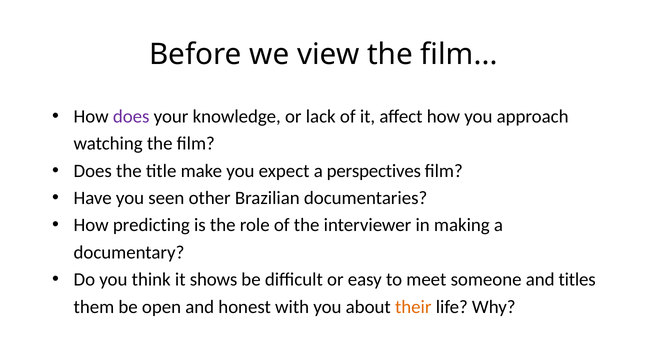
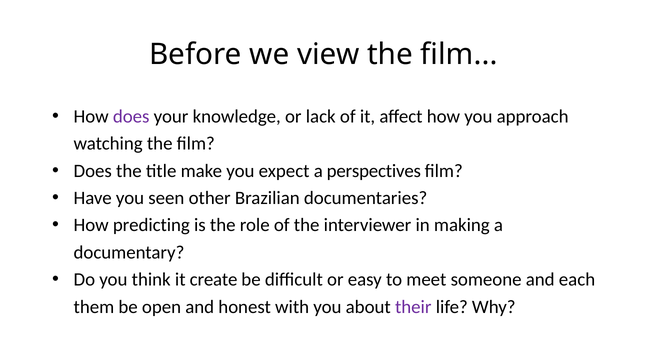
shows: shows -> create (214, 280)
titles: titles -> each (577, 280)
their colour: orange -> purple (413, 307)
